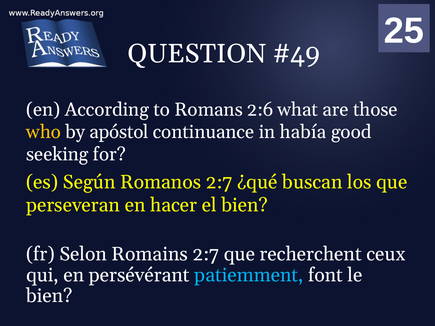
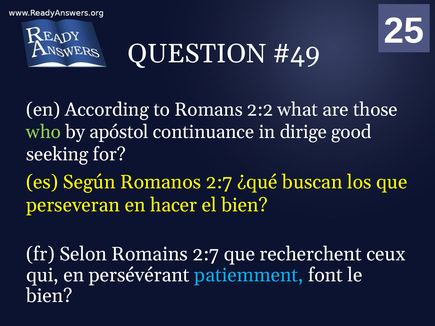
2:6: 2:6 -> 2:2 (260, 110)
who colour: yellow -> light green (44, 132)
había: había -> dirige (303, 132)
